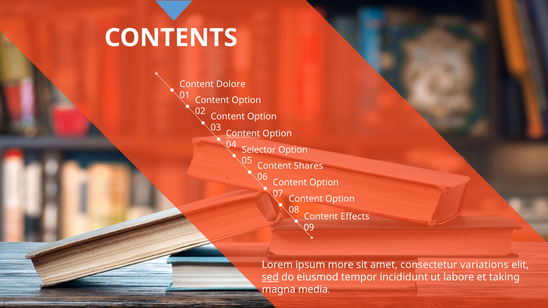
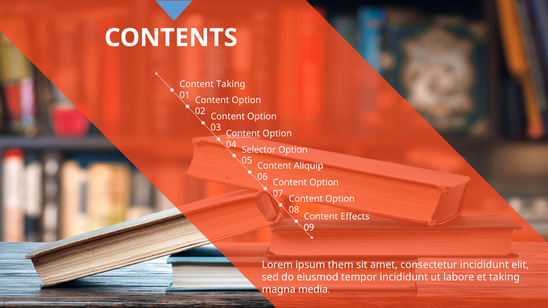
Content Dolore: Dolore -> Taking (231, 84)
Shares: Shares -> Aliquip (309, 166)
more: more -> them (341, 265)
consectetur variations: variations -> incididunt (484, 265)
sed underline: present -> none (270, 277)
